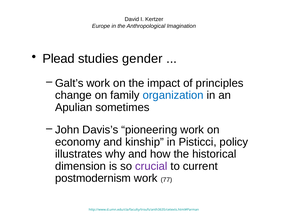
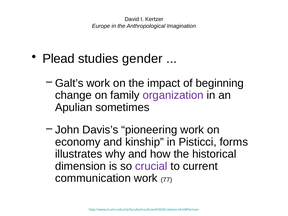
principles: principles -> beginning (220, 83)
organization colour: blue -> purple (173, 95)
policy: policy -> forms (234, 142)
postmodernism: postmodernism -> communication (93, 178)
